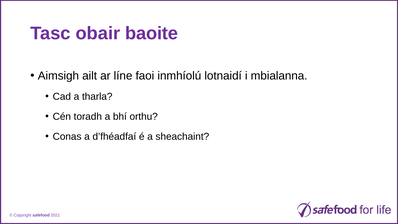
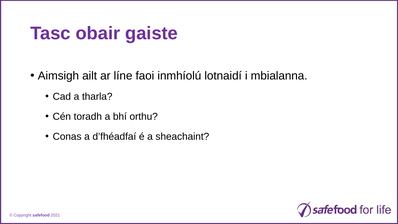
baoite: baoite -> gaiste (152, 33)
